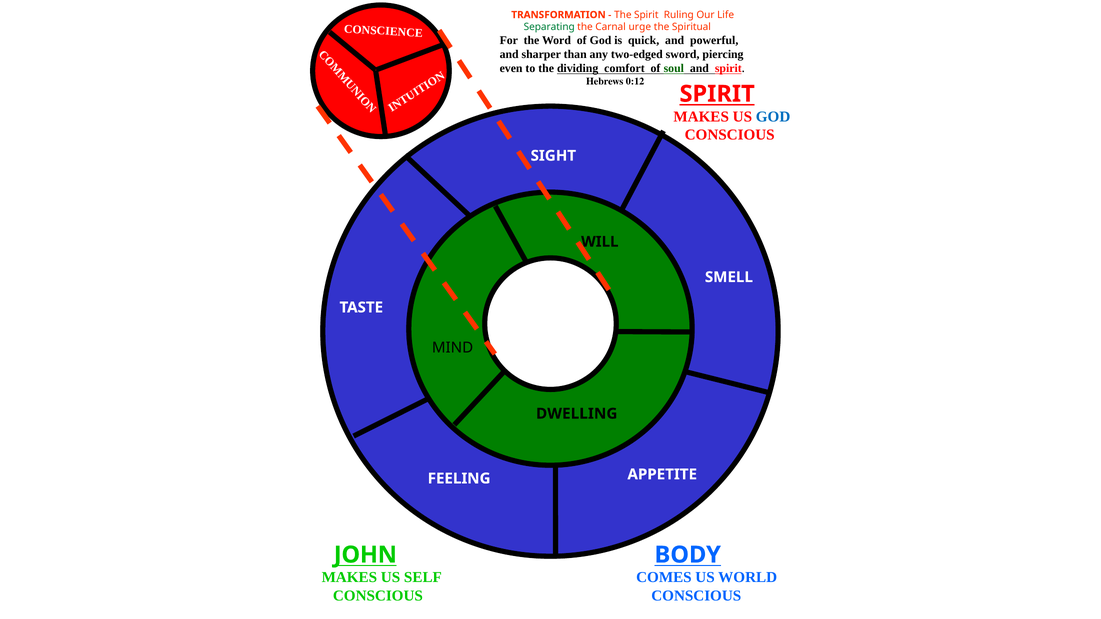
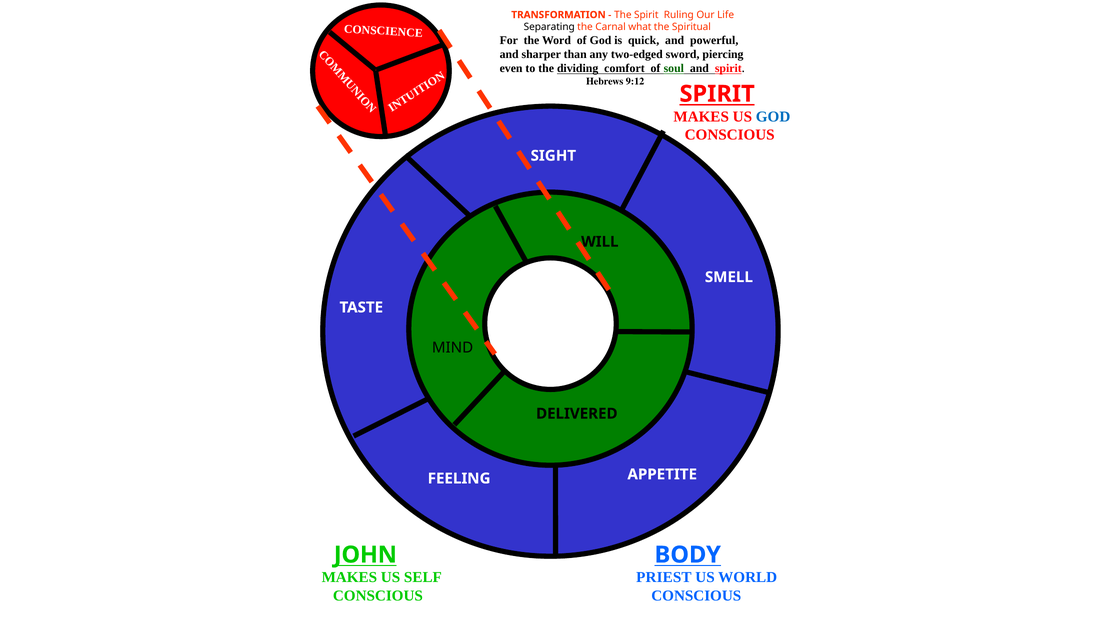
Separating colour: green -> black (549, 27)
urge: urge -> what (640, 27)
0:12: 0:12 -> 9:12 (635, 82)
DWELLING: DWELLING -> DELIVERED (577, 414)
COMES: COMES -> PRIEST (664, 578)
